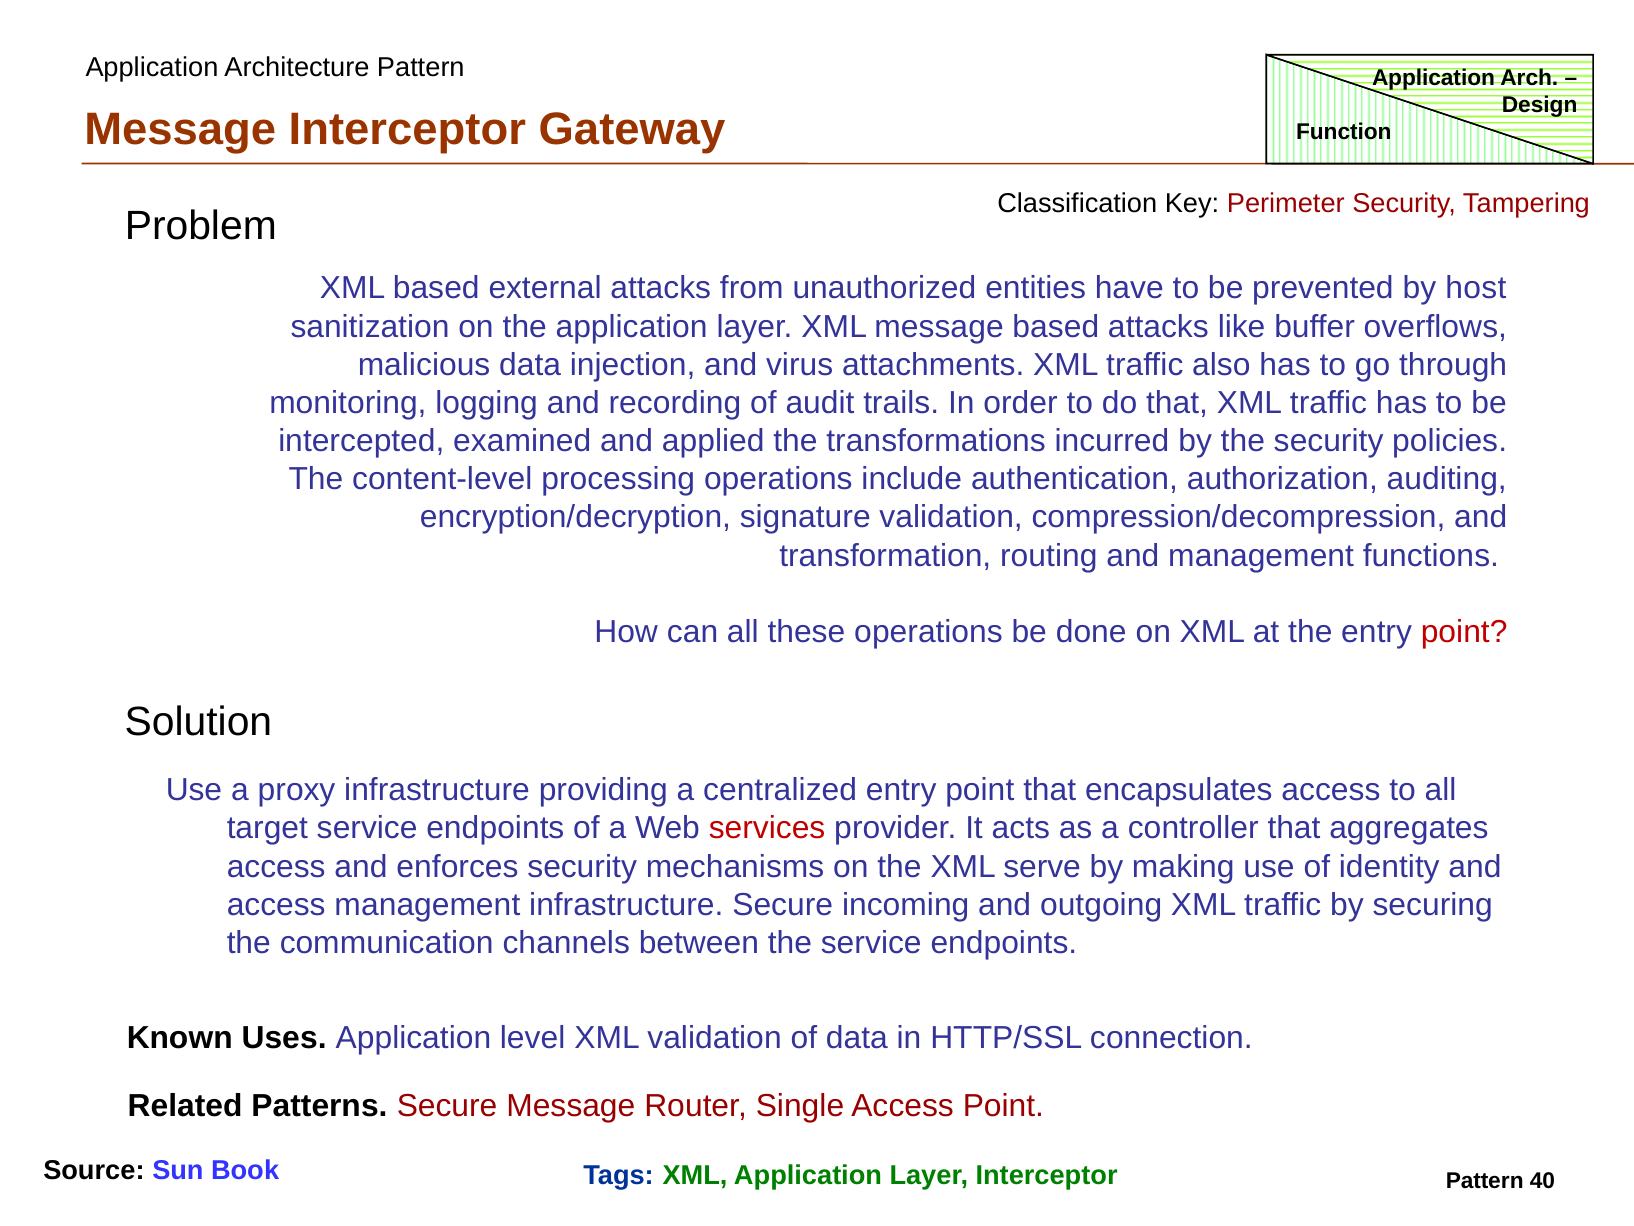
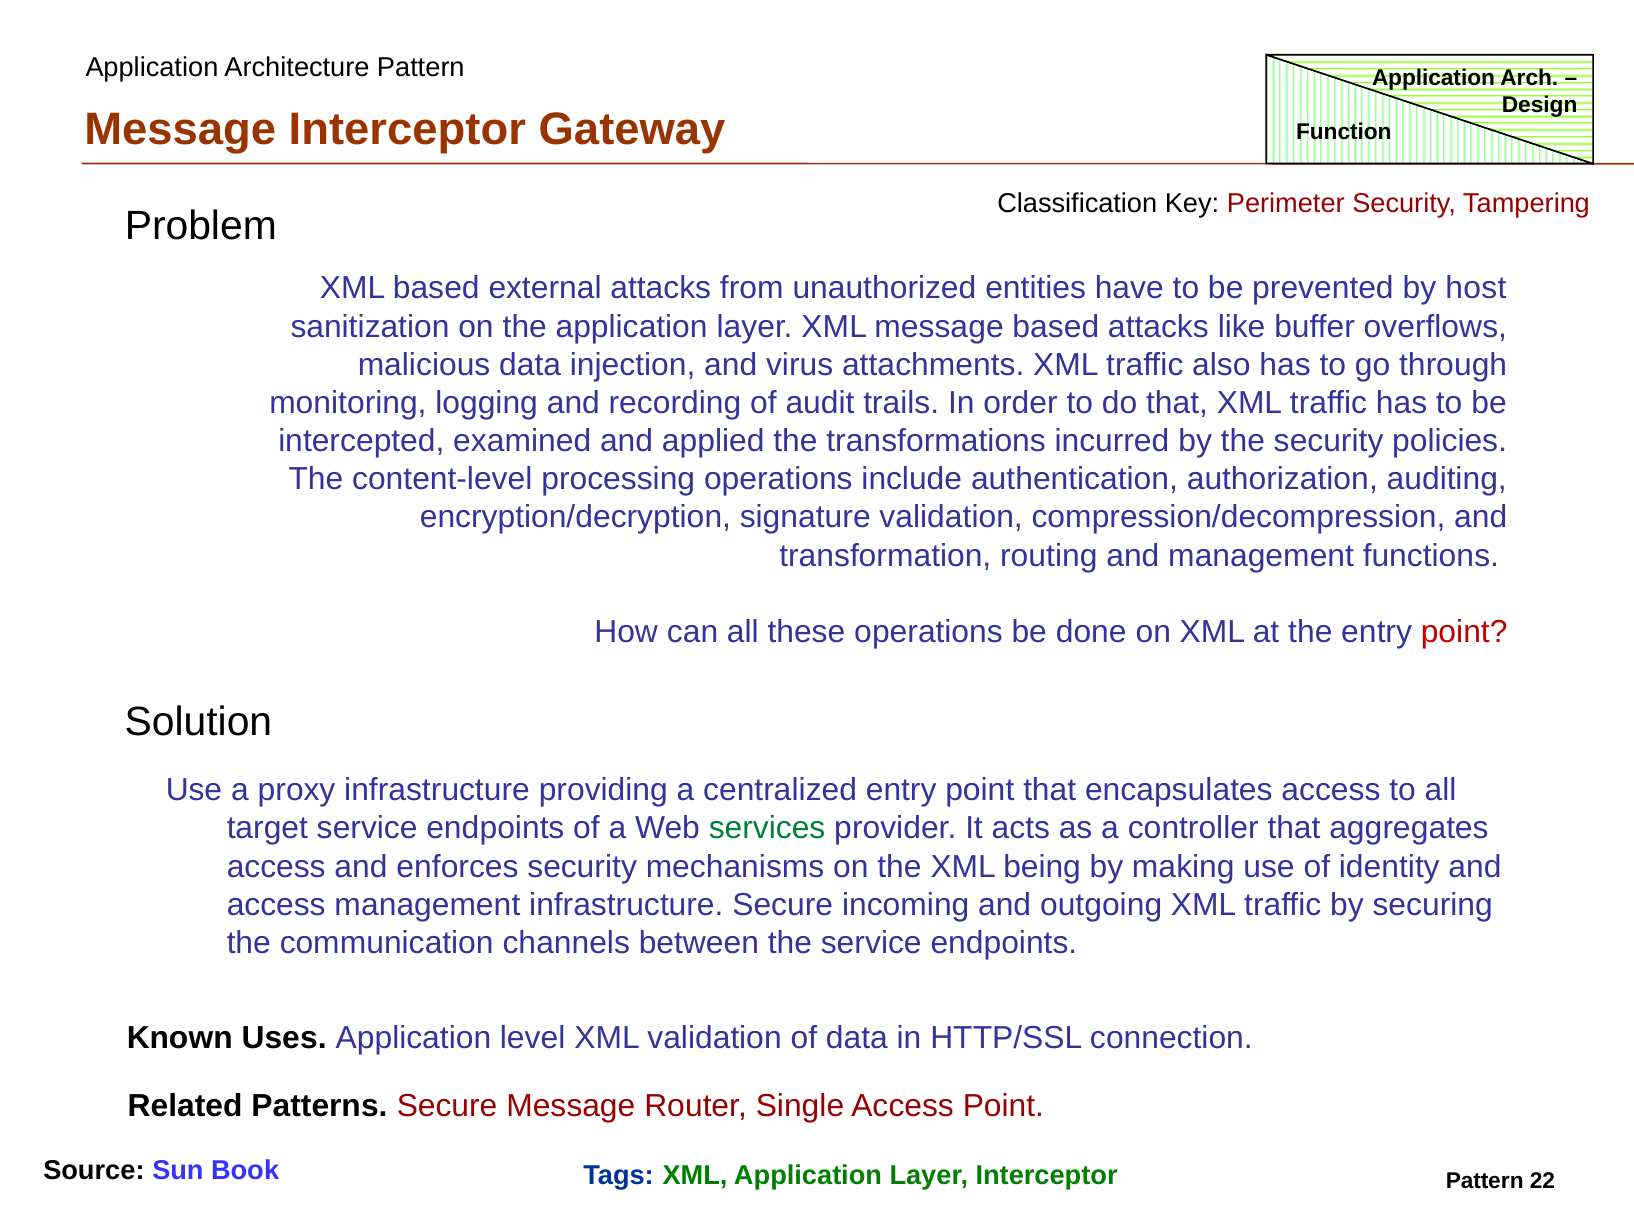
services colour: red -> green (767, 828)
serve: serve -> being (1042, 866)
40: 40 -> 22 (1542, 1181)
